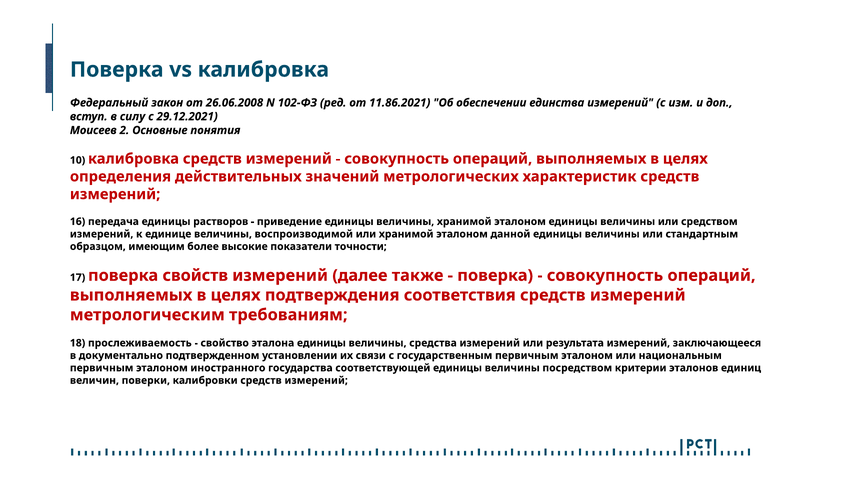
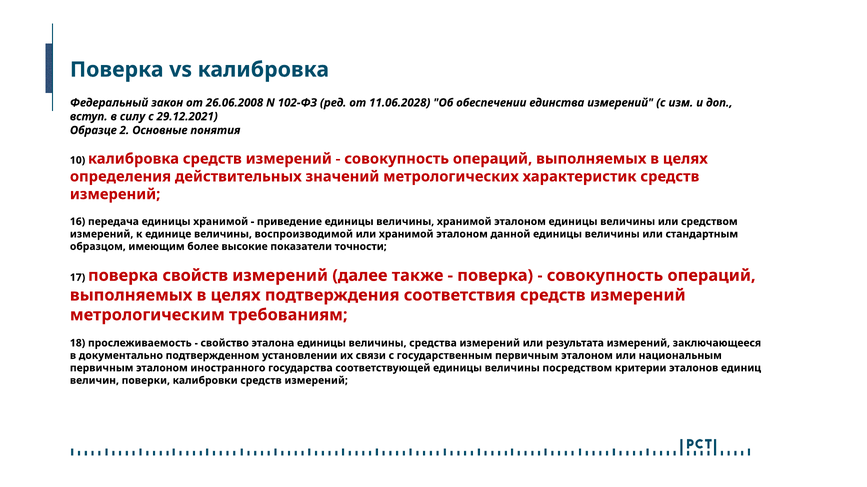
11.86.2021: 11.86.2021 -> 11.06.2028 (400, 103)
Моисеев: Моисеев -> Образце (93, 130)
единицы растворов: растворов -> хранимой (221, 222)
